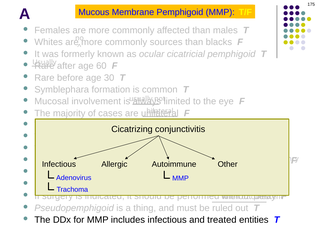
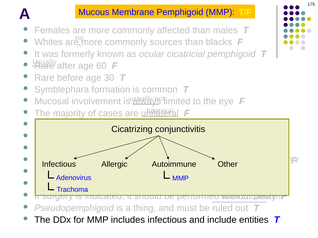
and treated: treated -> include (222, 220)
